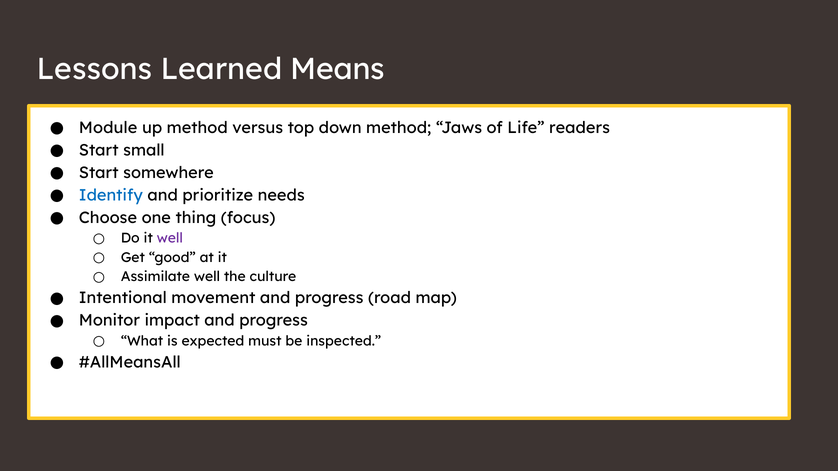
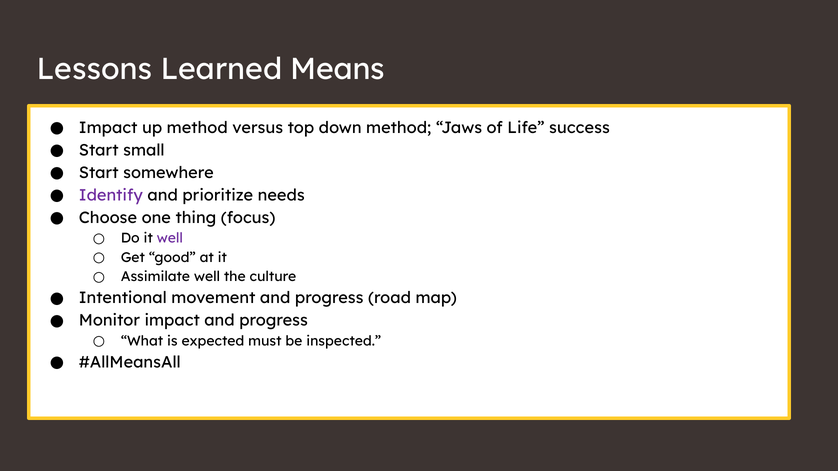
Module: Module -> Impact (108, 128)
readers: readers -> success (579, 128)
Identify colour: blue -> purple (111, 195)
